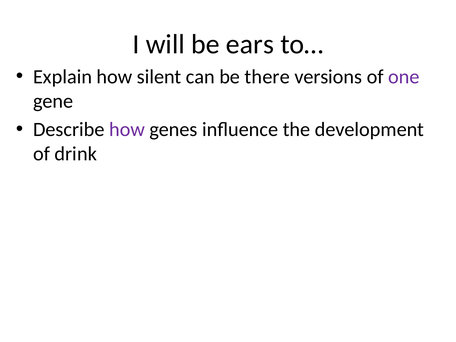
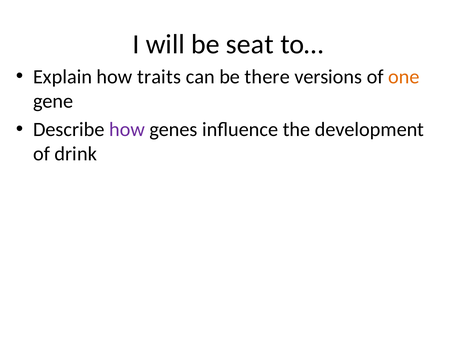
ears: ears -> seat (250, 44)
silent: silent -> traits (159, 77)
one colour: purple -> orange (404, 77)
